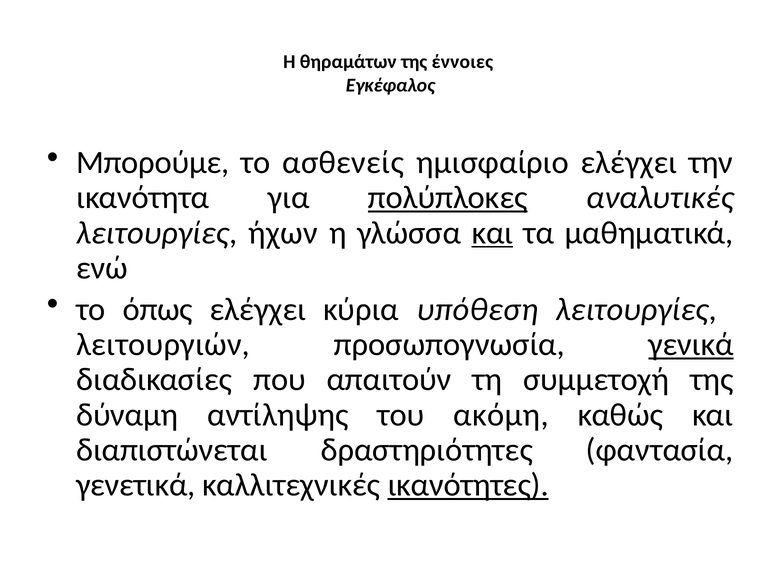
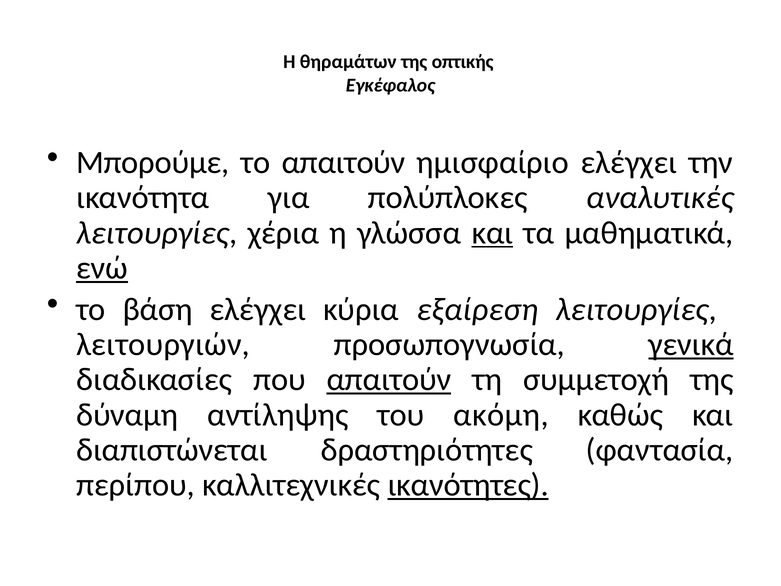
έννοιες: έννοιες -> οπτικής (463, 62)
το ασθενείς: ασθενείς -> απαιτούν (343, 162)
πολύπλοκες underline: present -> none (448, 198)
ήχων: ήχων -> χέρια (283, 233)
ενώ underline: none -> present (102, 268)
όπως: όπως -> βάση (158, 309)
υπόθεση: υπόθεση -> εξαίρεση (477, 309)
απαιτούν underline: none -> present (389, 379)
γενετικά: γενετικά -> περίπου (136, 485)
